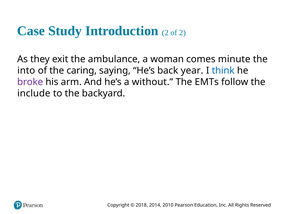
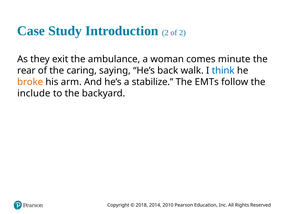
into: into -> rear (26, 71)
year: year -> walk (192, 71)
broke colour: purple -> orange (30, 82)
without: without -> stabilize (153, 82)
